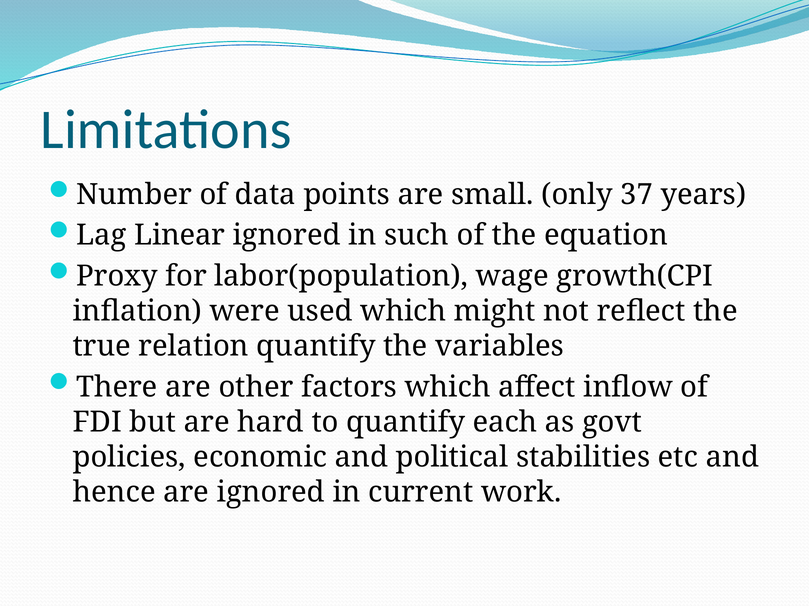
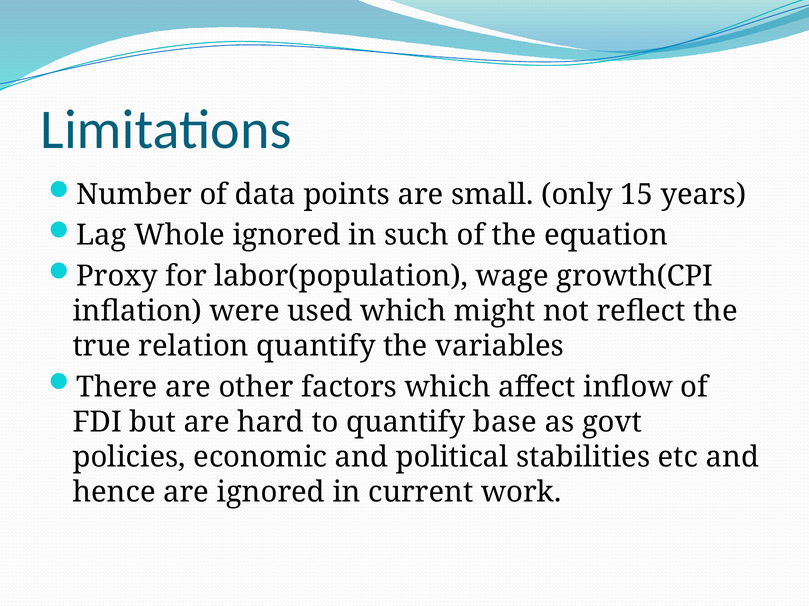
37: 37 -> 15 (637, 195)
Linear: Linear -> Whole (180, 236)
each: each -> base (505, 422)
